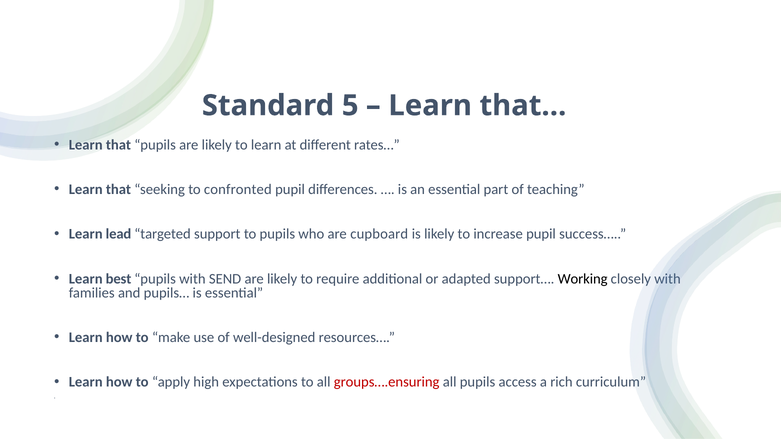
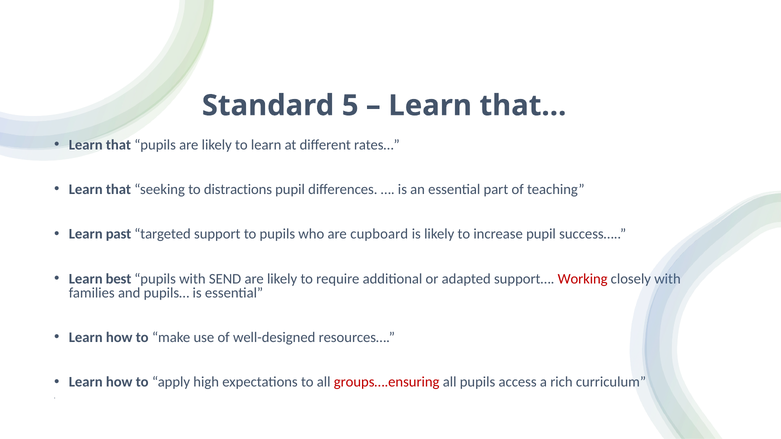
confronted: confronted -> distractions (238, 190)
lead: lead -> past (119, 234)
Working colour: black -> red (583, 279)
